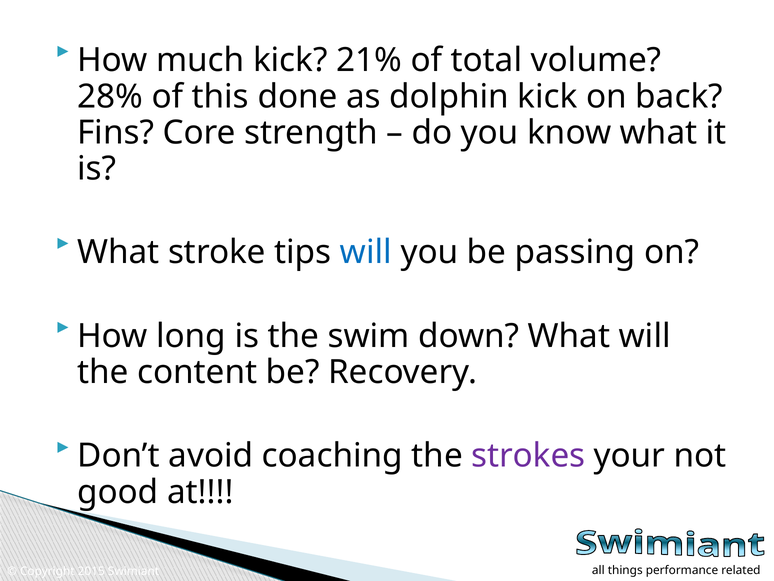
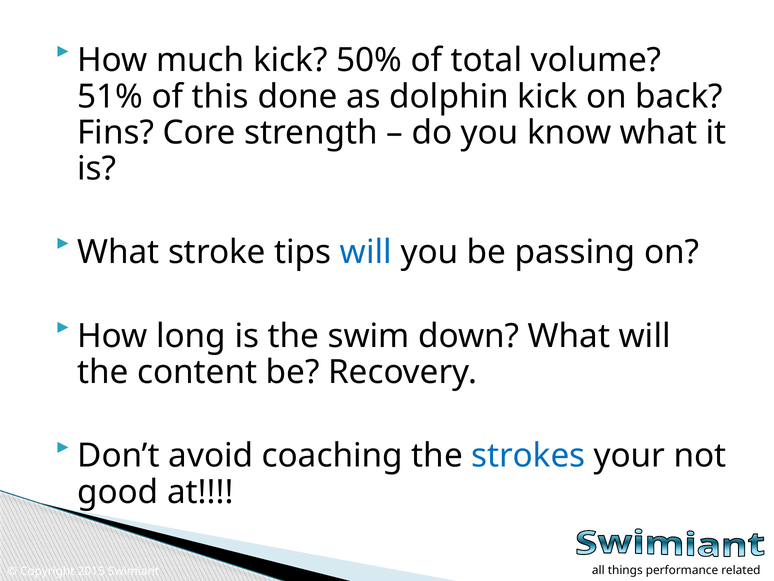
21%: 21% -> 50% (369, 60)
28%: 28% -> 51% (110, 96)
strokes colour: purple -> blue (528, 456)
